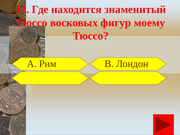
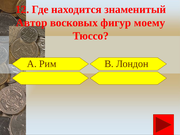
Тюссо: Тюссо -> Автор (32, 23)
